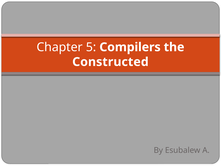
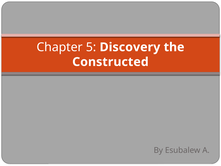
Compilers: Compilers -> Discovery (130, 47)
